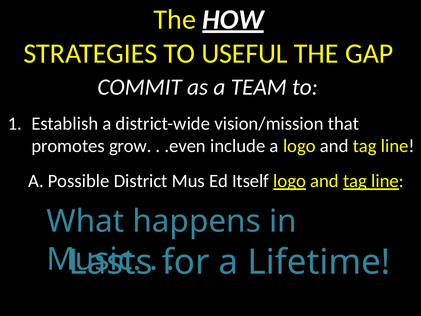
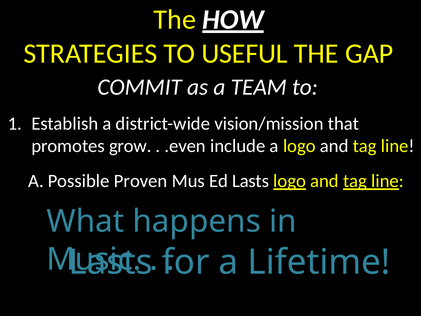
District: District -> Proven (141, 181)
Ed Itself: Itself -> Lasts (251, 181)
